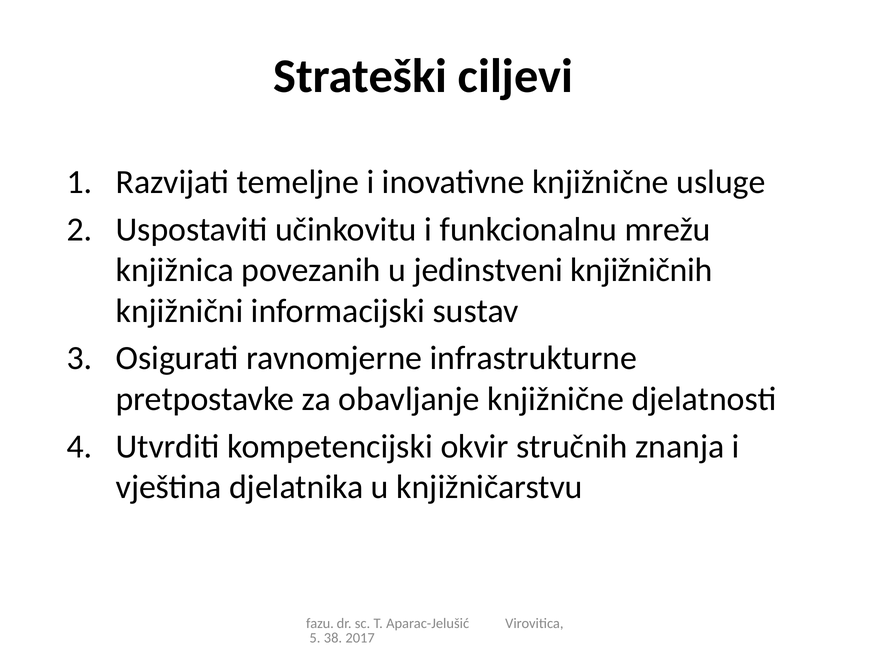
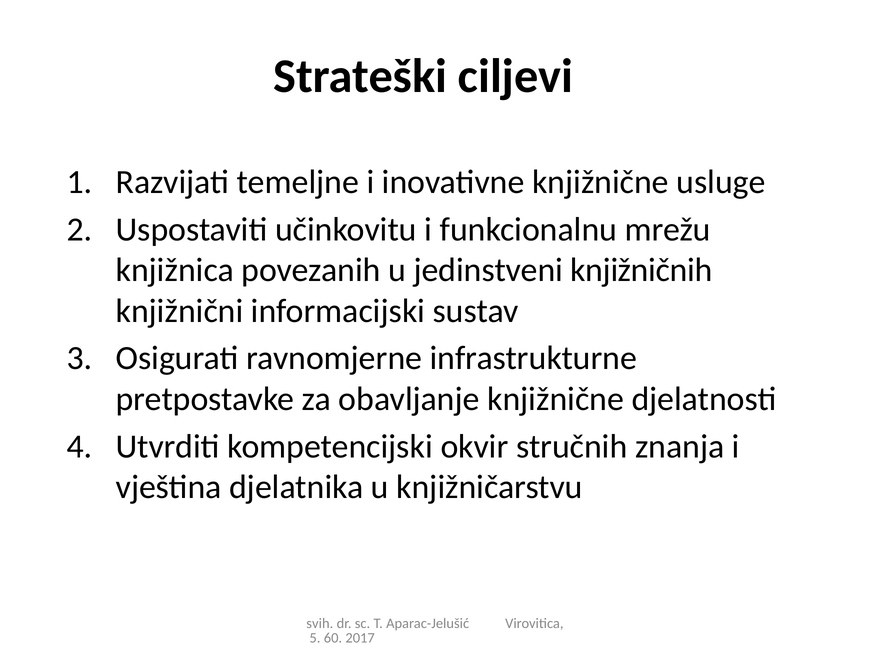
fazu: fazu -> svih (320, 624)
38: 38 -> 60 (333, 638)
